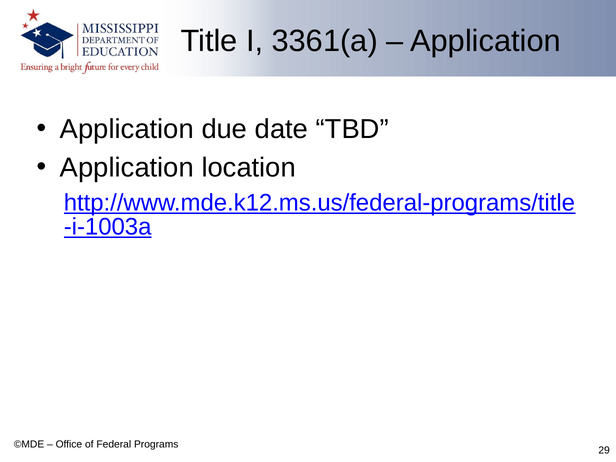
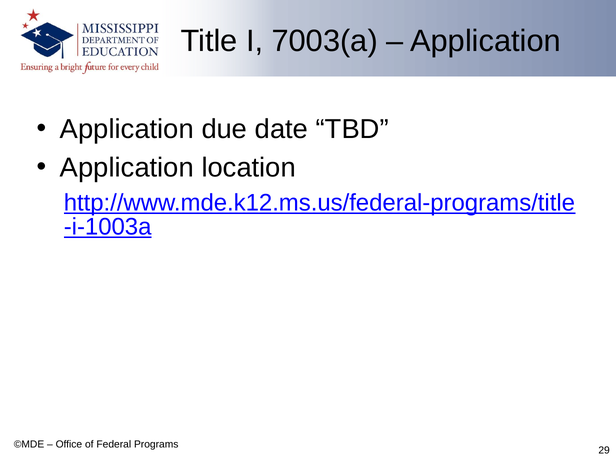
3361(a: 3361(a -> 7003(a (325, 41)
